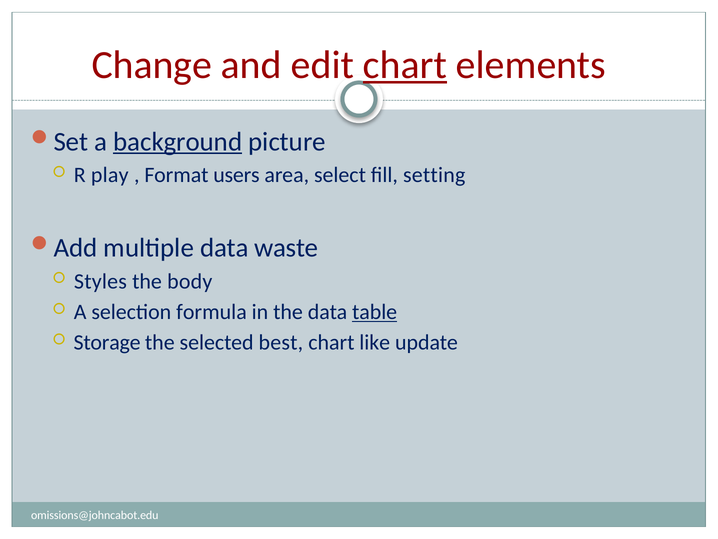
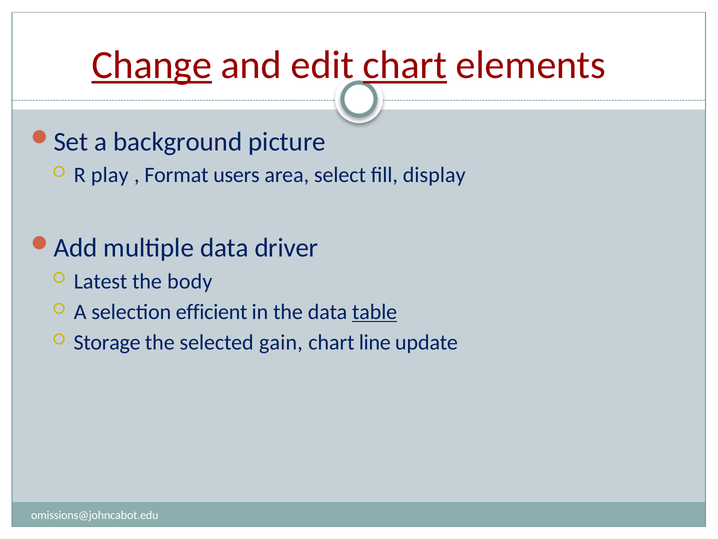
Change underline: none -> present (152, 65)
background underline: present -> none (178, 141)
setting: setting -> display (434, 175)
waste: waste -> driver (286, 248)
Styles: Styles -> Latest (101, 281)
formula: formula -> efficient (212, 312)
best: best -> gain (281, 342)
like: like -> line (375, 342)
